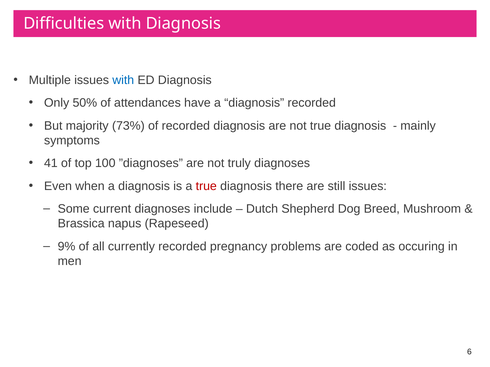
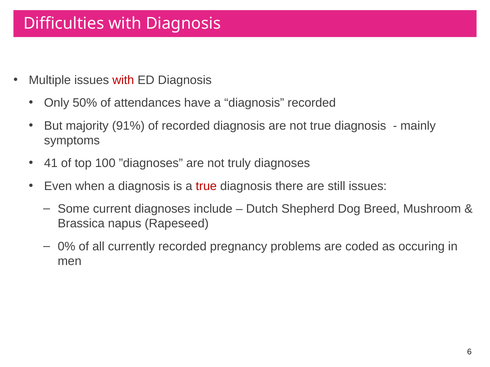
with colour: blue -> red (123, 80)
73%: 73% -> 91% (128, 126)
9%: 9% -> 0% (67, 247)
